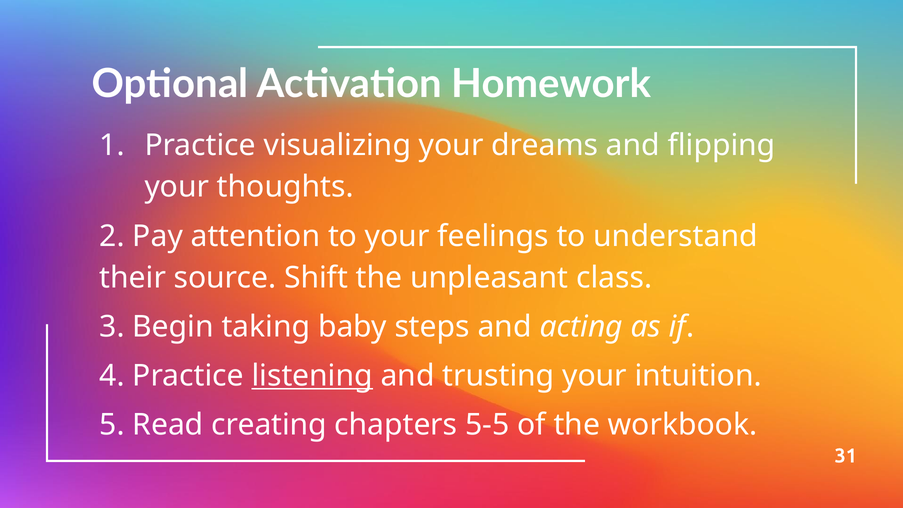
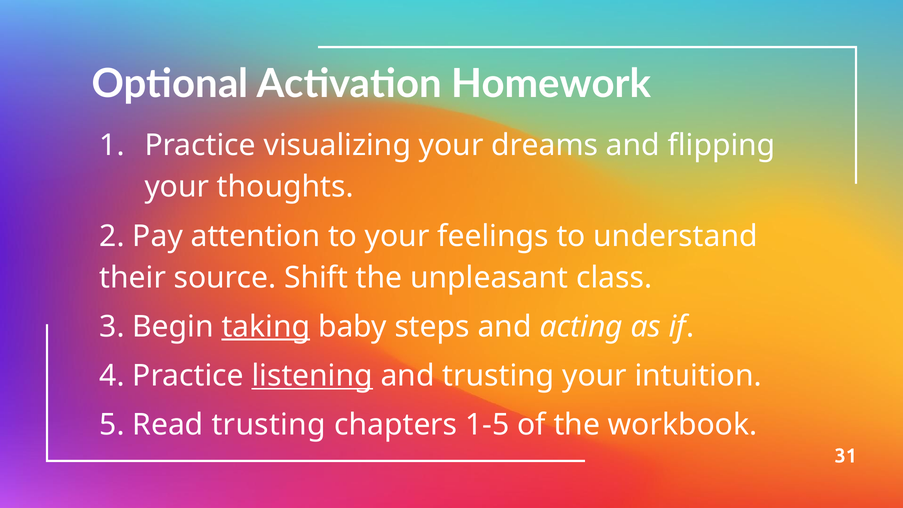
taking underline: none -> present (266, 327)
Read creating: creating -> trusting (269, 425)
5-5: 5-5 -> 1-5 (487, 425)
